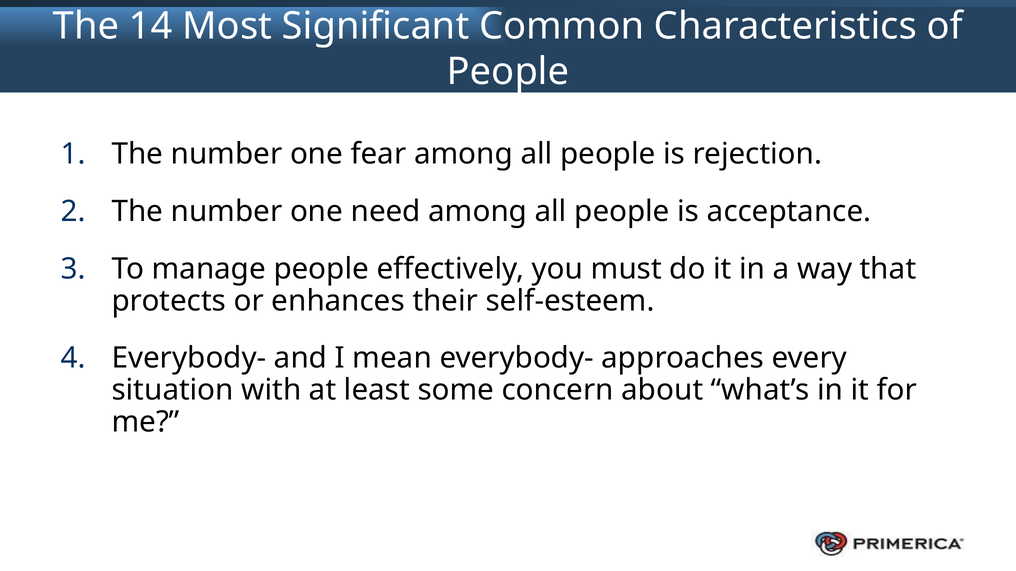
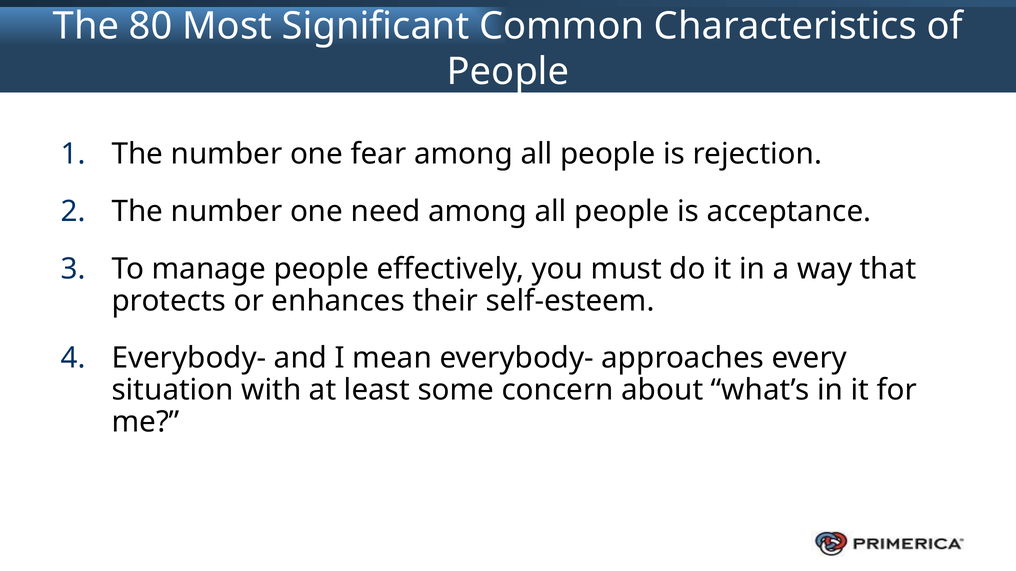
14: 14 -> 80 (151, 26)
